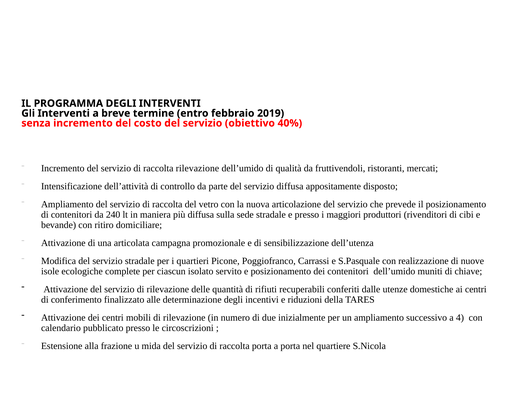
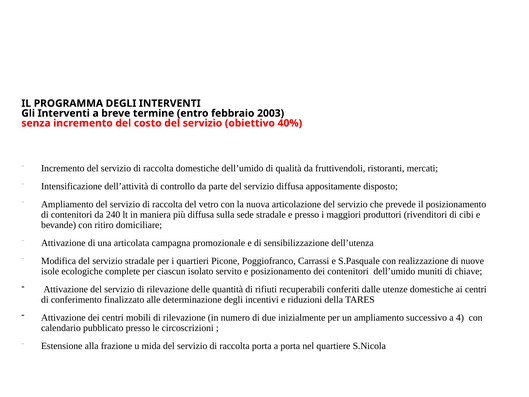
2019: 2019 -> 2003 (271, 113)
raccolta rilevazione: rilevazione -> domestiche (198, 168)
